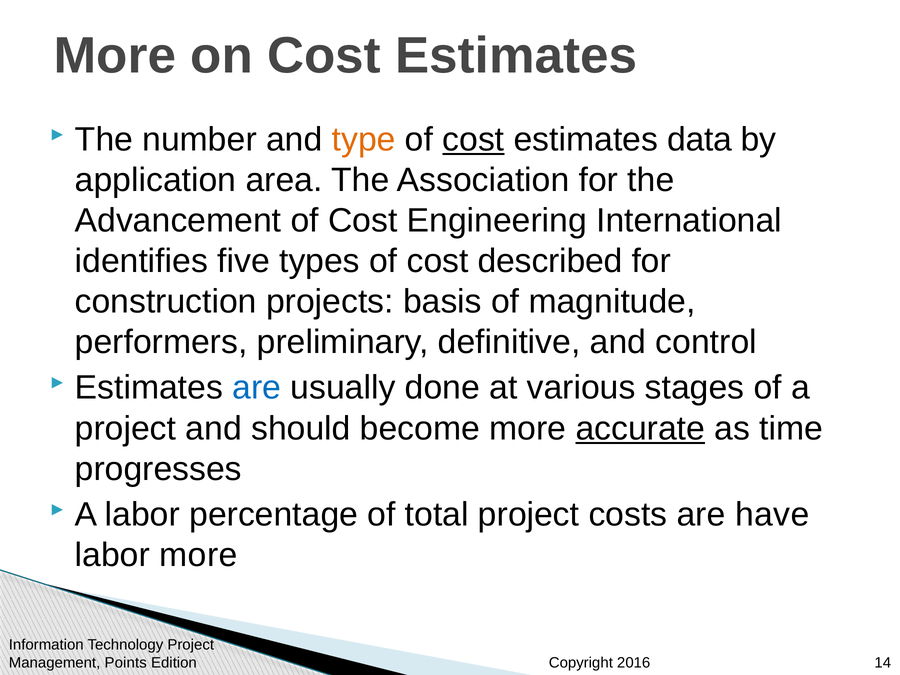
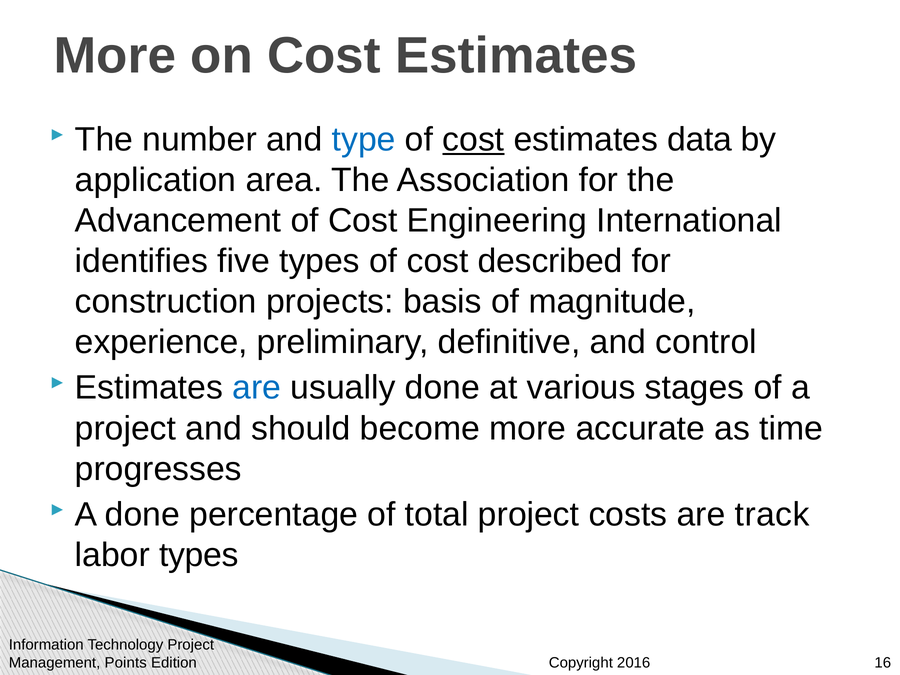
type colour: orange -> blue (364, 140)
performers: performers -> experience (161, 342)
accurate underline: present -> none (640, 428)
A labor: labor -> done (142, 514)
have: have -> track (772, 514)
labor more: more -> types (199, 555)
14: 14 -> 16 (883, 663)
